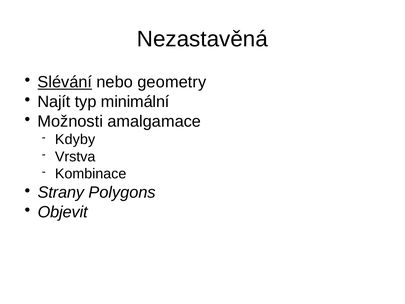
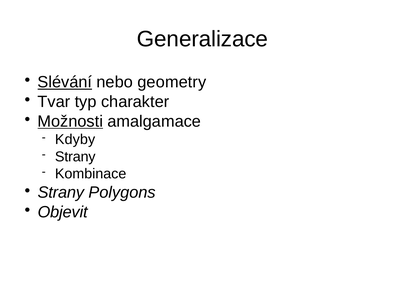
Nezastavěná: Nezastavěná -> Generalizace (202, 39)
Najít: Najít -> Tvar (54, 102)
minimální: minimální -> charakter (135, 102)
Možnosti underline: none -> present (70, 121)
Vrstva: Vrstva -> Strany (75, 157)
